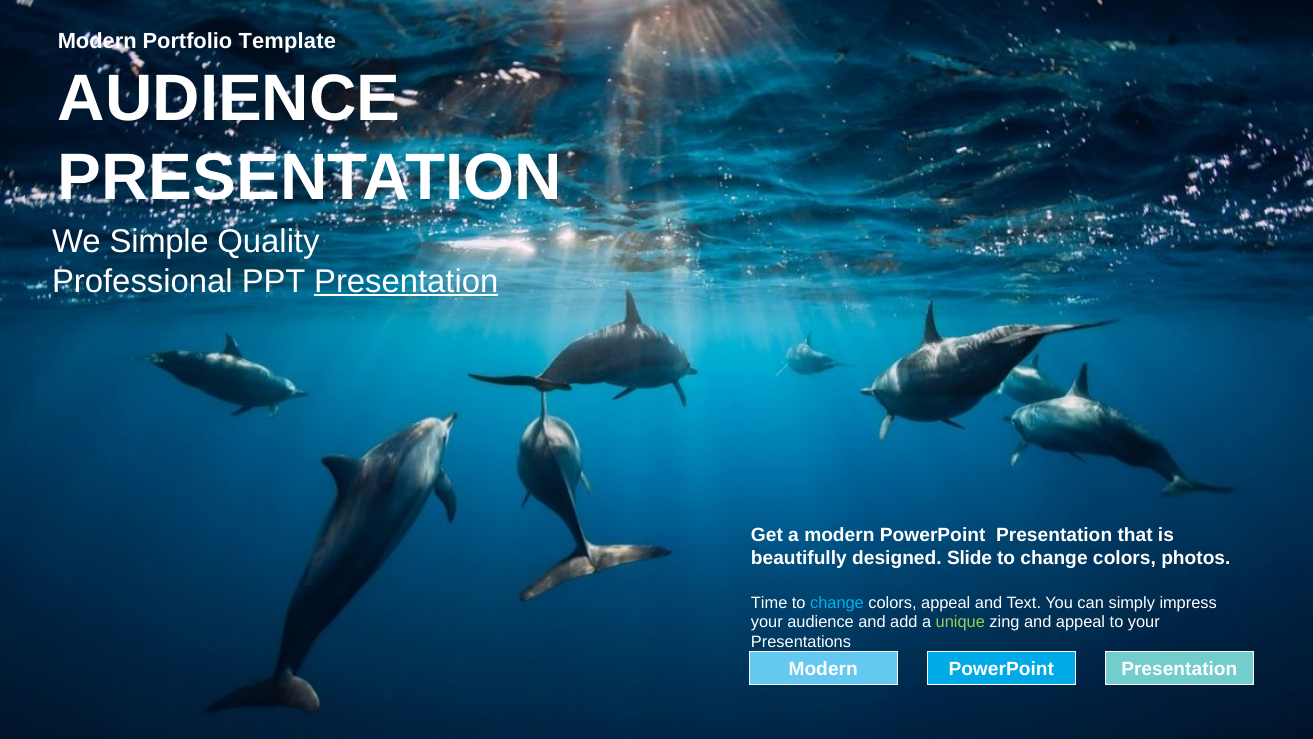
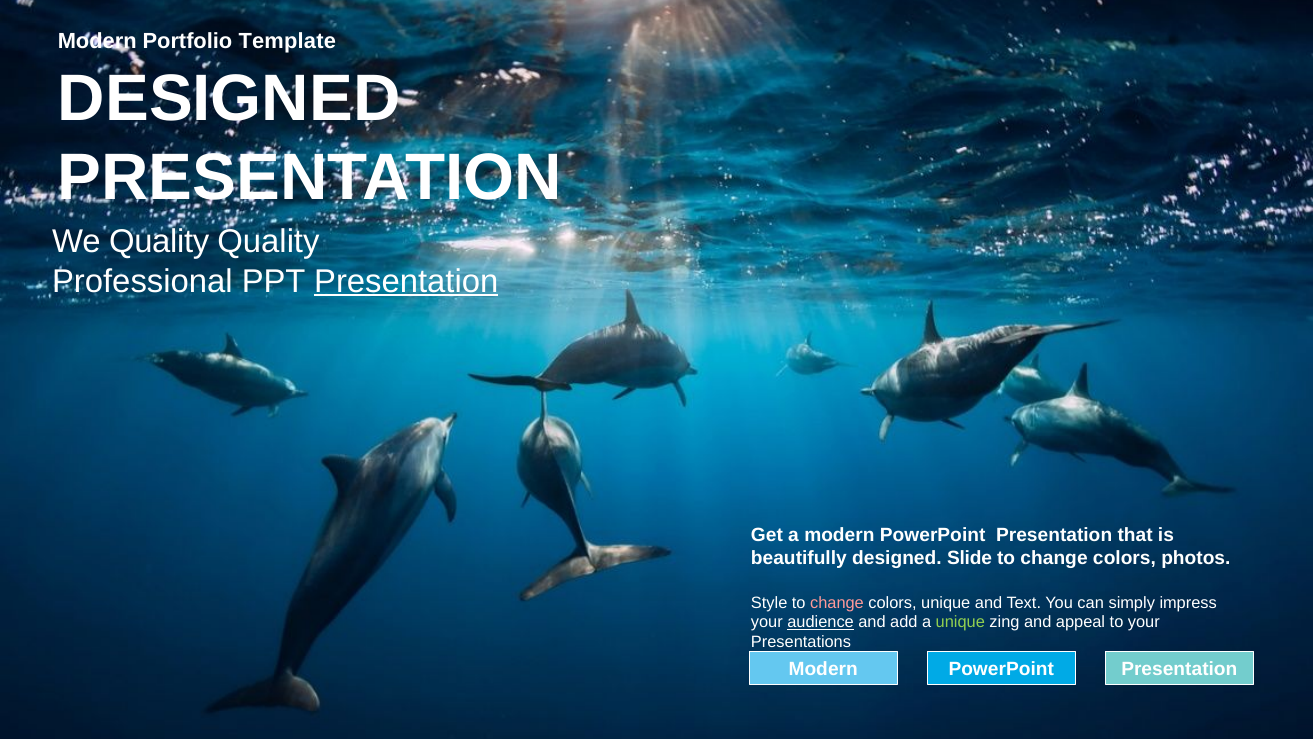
AUDIENCE: AUDIENCE -> DESIGNED (229, 99)
We Simple: Simple -> Quality (159, 242)
Time: Time -> Style (769, 602)
change colour: light blue -> pink (837, 602)
colors appeal: appeal -> unique (946, 602)
audience underline: none -> present (821, 622)
